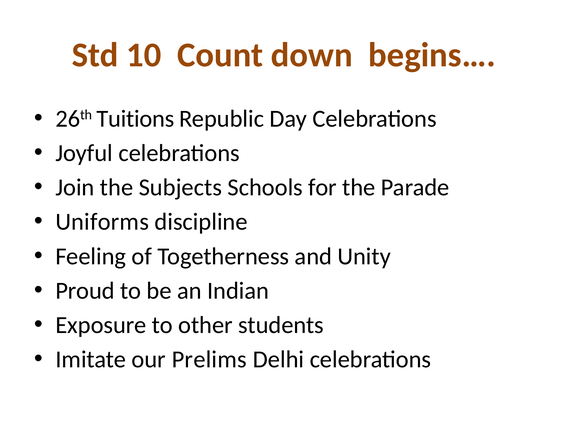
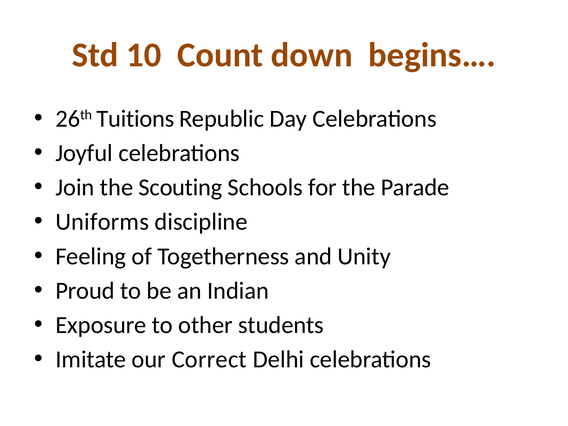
Subjects: Subjects -> Scouting (180, 187)
Prelims: Prelims -> Correct (209, 360)
